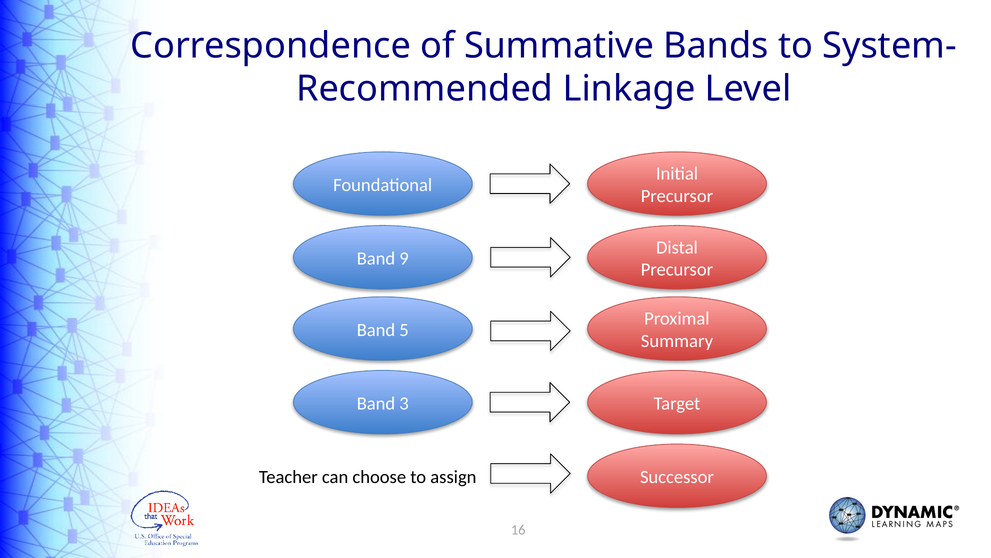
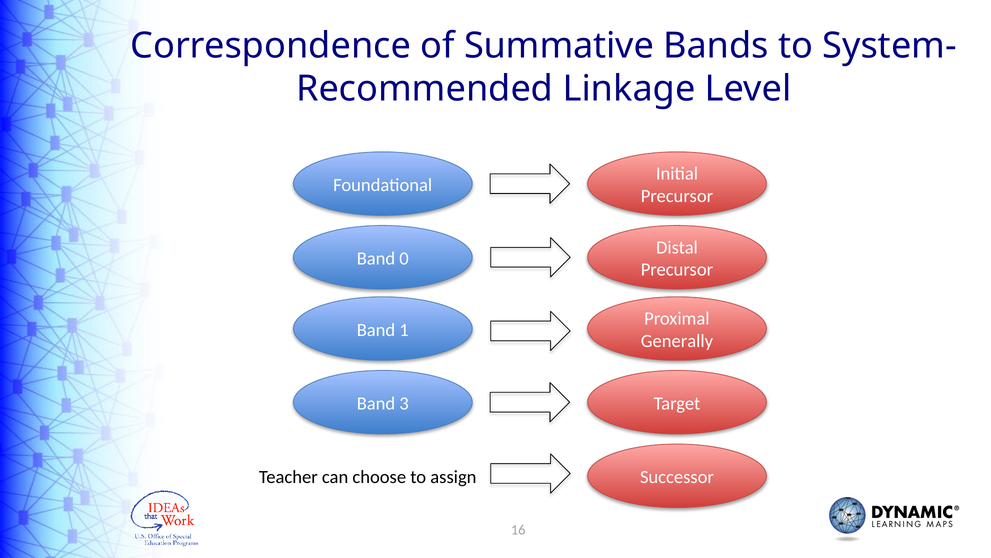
9: 9 -> 0 (404, 258)
5: 5 -> 1 (404, 330)
Summary: Summary -> Generally (677, 341)
